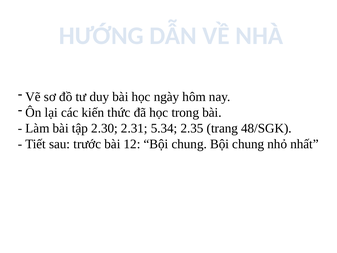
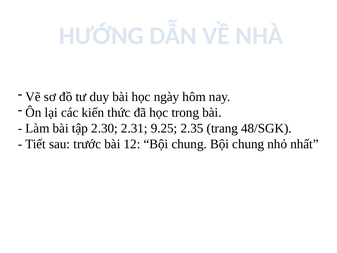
5.34: 5.34 -> 9.25 (164, 128)
